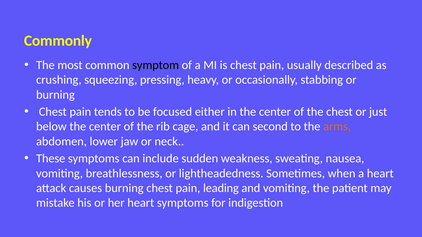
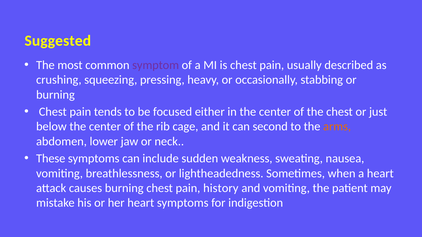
Commonly: Commonly -> Suggested (58, 41)
symptom colour: black -> purple (156, 65)
leading: leading -> history (221, 188)
